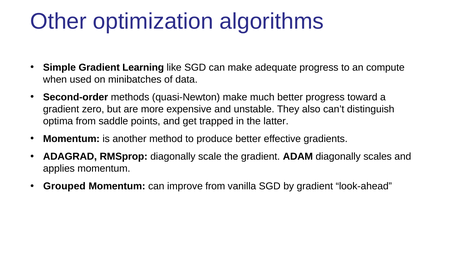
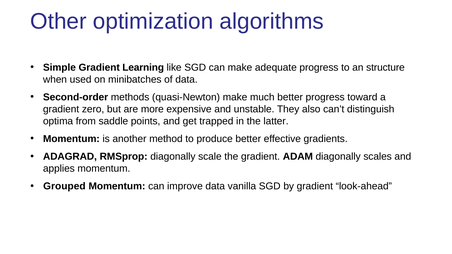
compute: compute -> structure (385, 68)
improve from: from -> data (215, 187)
